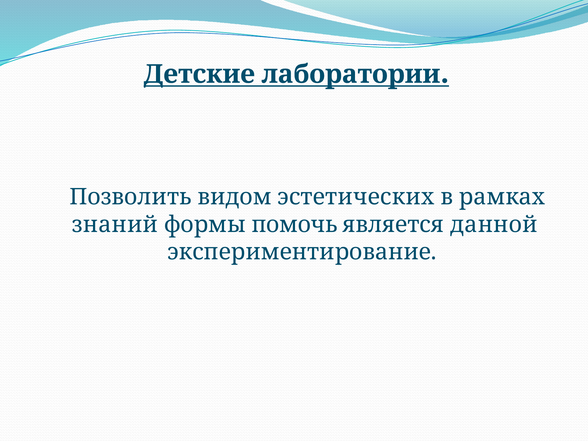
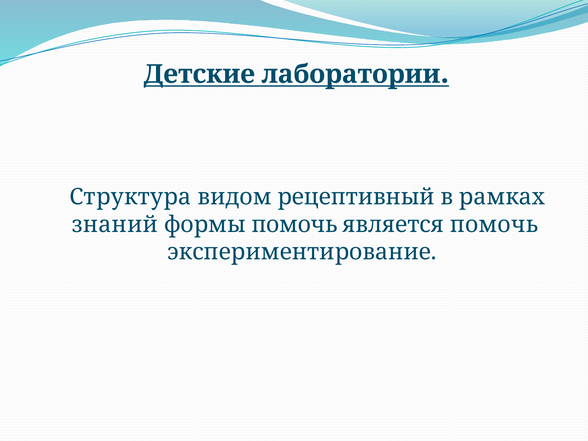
Позволить: Позволить -> Структура (130, 197)
эстетических: эстетических -> рецептивный (356, 197)
является данной: данной -> помочь (494, 225)
